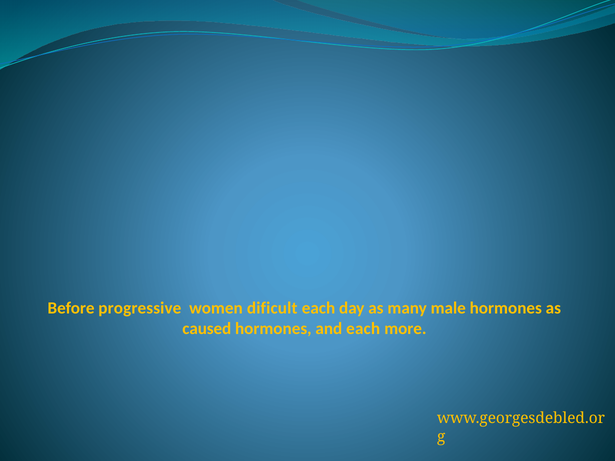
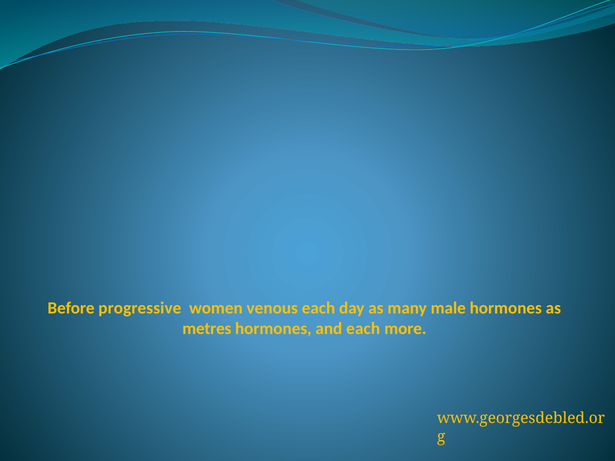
dificult: dificult -> venous (272, 308)
caused: caused -> metres (207, 329)
